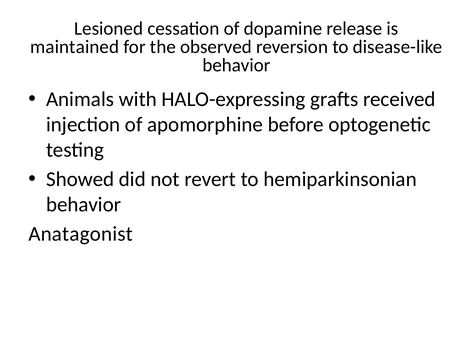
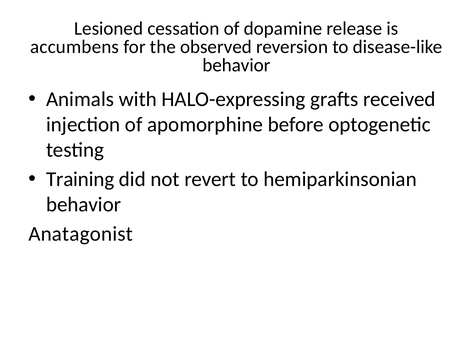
maintained: maintained -> accumbens (75, 47)
Showed: Showed -> Training (80, 179)
